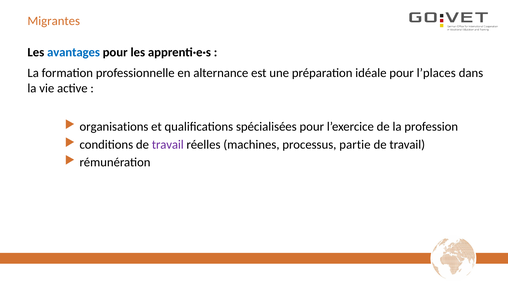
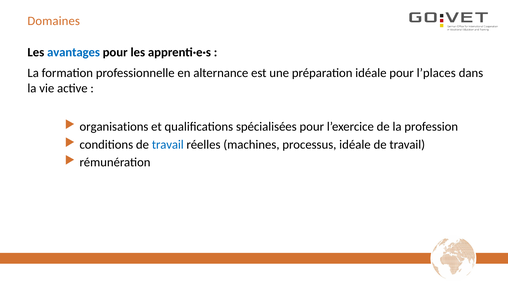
Migrantes: Migrantes -> Domaines (54, 21)
travail colour: purple -> blue (168, 144)
processus partie: partie -> idéale (355, 144)
